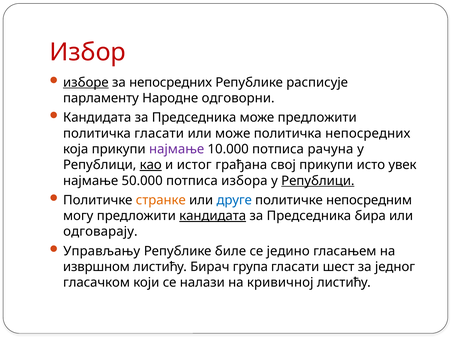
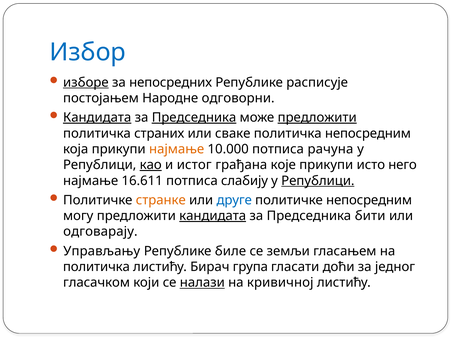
Избор colour: red -> blue (88, 52)
парламенту: парламенту -> постојањем (101, 98)
Кандидата underline: none -> present (97, 118)
Председника underline: none -> present (194, 118)
предложити underline: none -> present (317, 118)
политичка гласати: гласати -> страних (159, 133)
или може: може -> сваке (233, 133)
политичка непосредних: непосредних -> непосредним (368, 133)
најмање colour: purple -> orange (177, 149)
свој: свој -> које (283, 165)
увек: увек -> него (403, 165)
50.000: 50.000 -> 16.611 (142, 181)
избора: избора -> слабију (245, 181)
бира: бира -> бити (370, 216)
једино: једино -> земљи (288, 251)
извршном: извршном -> политичка (96, 267)
шест: шест -> доћи (339, 267)
налази underline: none -> present (202, 283)
